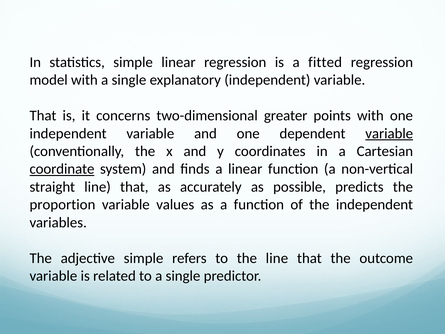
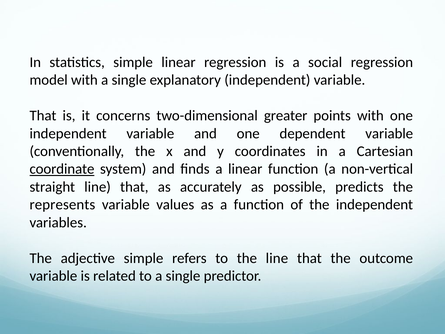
fitted: fitted -> social (325, 62)
variable underline: present -> none (389, 133)
proportion: proportion -> represents (62, 205)
